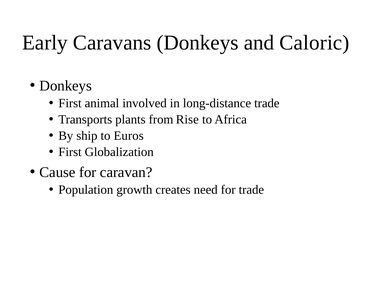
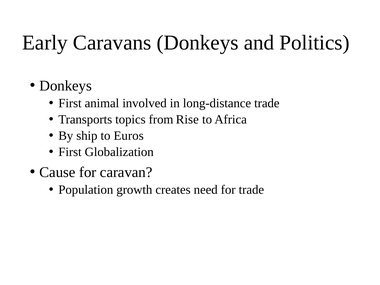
Caloric: Caloric -> Politics (315, 43)
plants: plants -> topics (130, 119)
